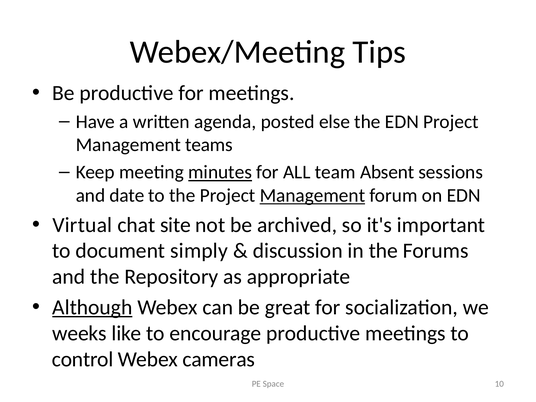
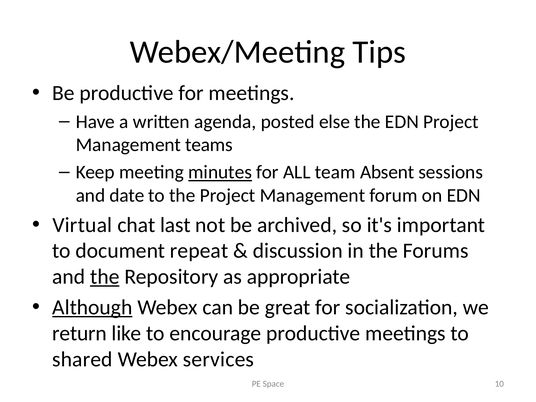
Management underline: present -> none (312, 195)
site: site -> last (175, 225)
simply: simply -> repeat (199, 251)
the underline: none -> present (105, 277)
weeks: weeks -> return (80, 333)
control: control -> shared (82, 359)
cameras: cameras -> services (218, 359)
